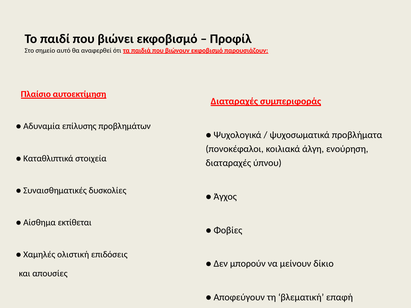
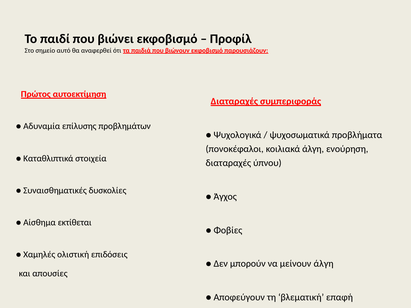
Πλαίσιο: Πλαίσιο -> Πρώτος (36, 94)
μείνουν δίκιο: δίκιο -> άλγη (324, 264)
